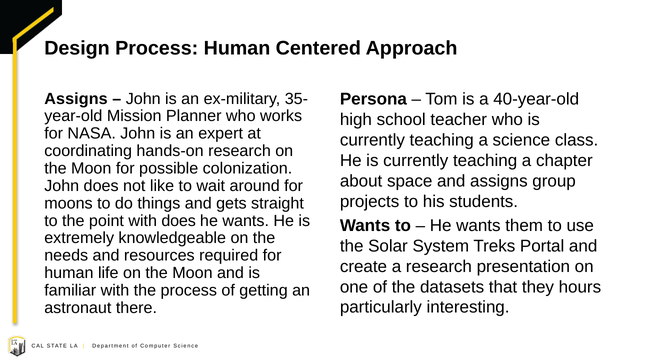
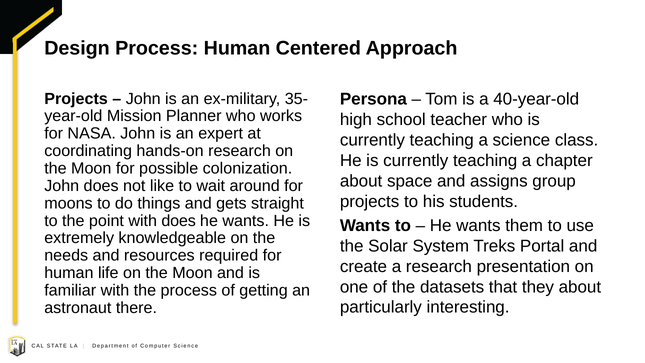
Assigns: Assigns -> Projects (76, 99)
they hours: hours -> about (580, 287)
